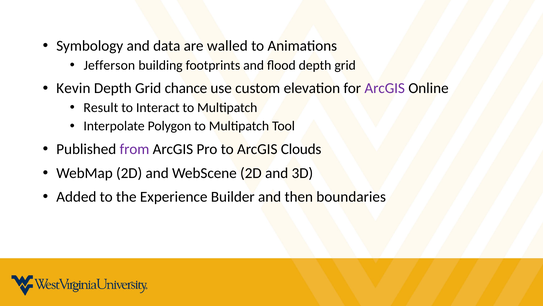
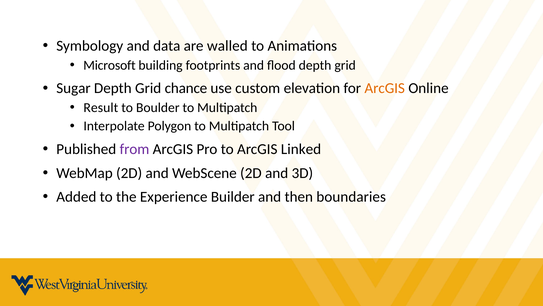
Jefferson: Jefferson -> Microsoft (109, 65)
Kevin: Kevin -> Sugar (73, 88)
ArcGIS colour: purple -> orange (385, 88)
Interact: Interact -> Boulder (158, 107)
Clouds: Clouds -> Linked (301, 149)
